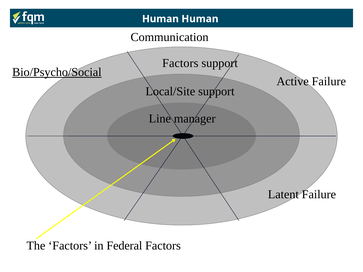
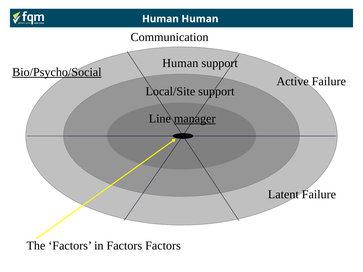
Factors: Factors -> Human (180, 63)
manager underline: none -> present (195, 119)
in Federal: Federal -> Factors (124, 246)
